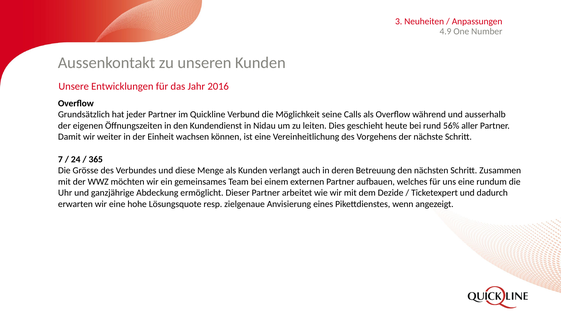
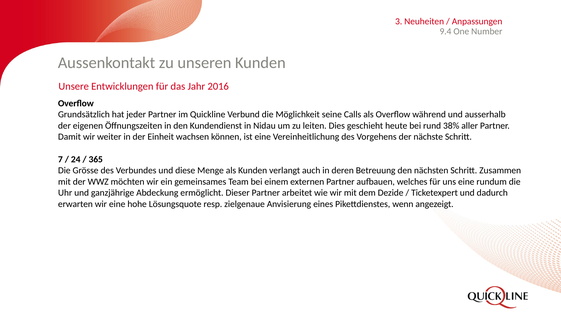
4.9: 4.9 -> 9.4 (445, 32)
56%: 56% -> 38% (451, 126)
